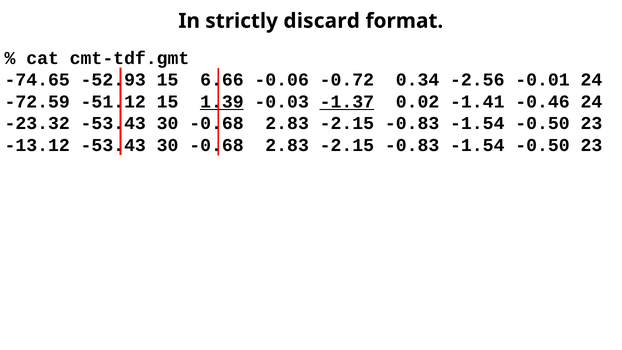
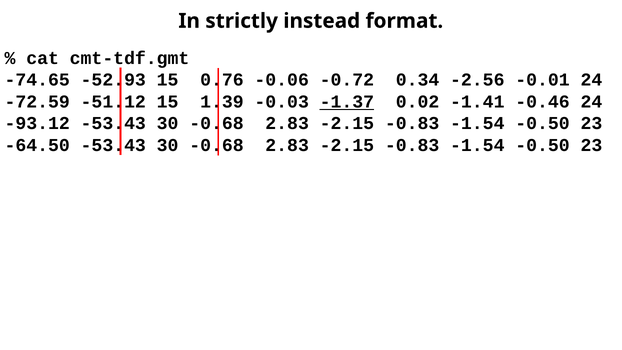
discard: discard -> instead (322, 21)
6.66: 6.66 -> 0.76 (222, 80)
1.39 underline: present -> none (222, 102)
-23.32: -23.32 -> -93.12 (37, 123)
-13.12: -13.12 -> -64.50 (37, 145)
